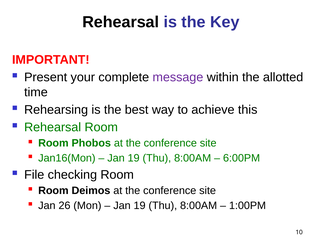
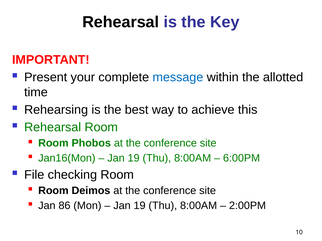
message colour: purple -> blue (178, 77)
26: 26 -> 86 (64, 206)
1:00PM: 1:00PM -> 2:00PM (247, 206)
